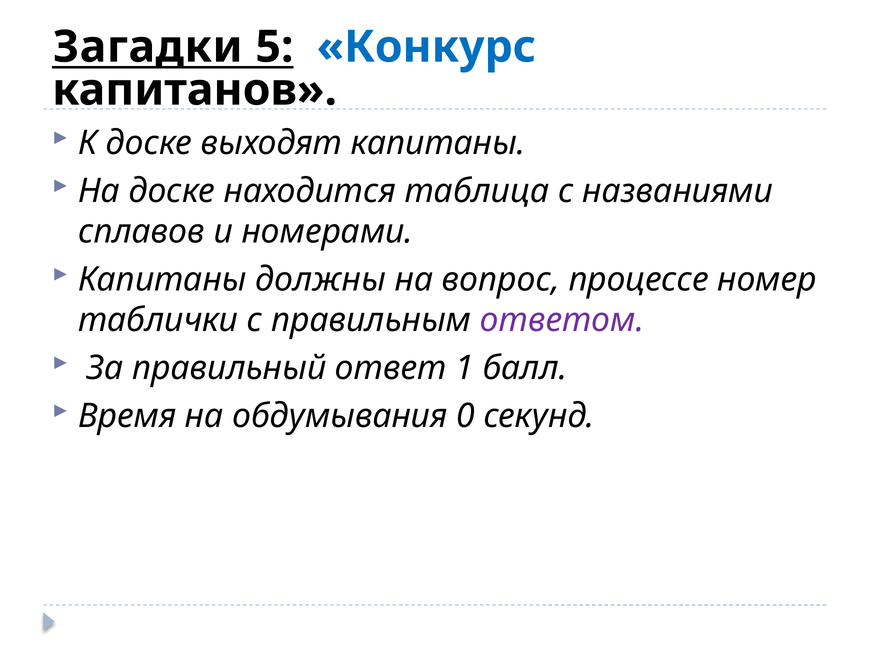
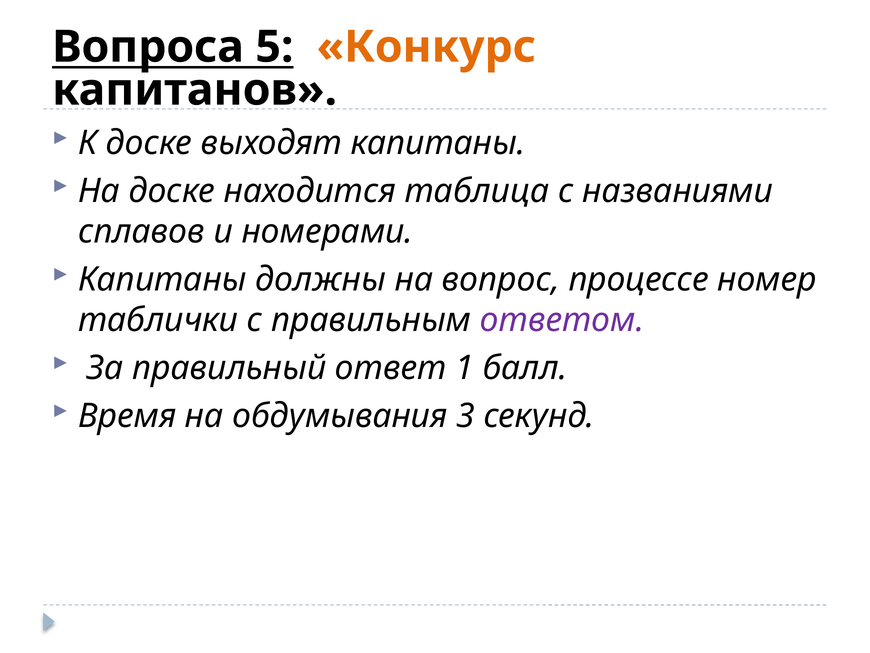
Загадки: Загадки -> Вопроса (148, 47)
Конкурс colour: blue -> orange (426, 47)
0: 0 -> 3 (466, 416)
